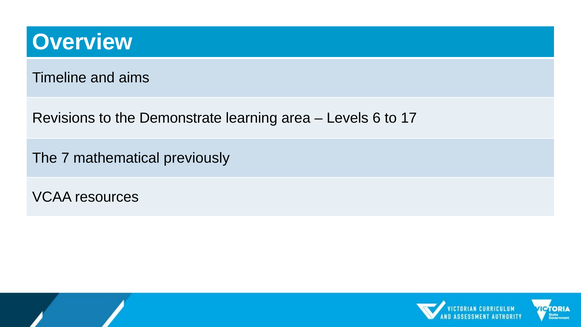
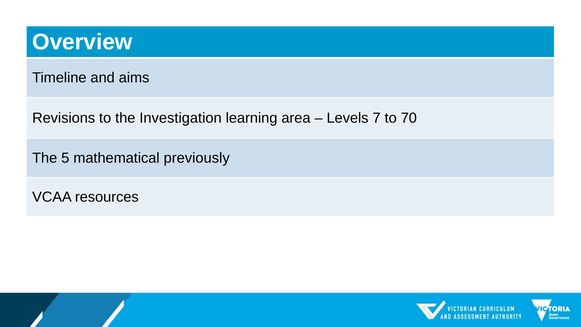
Demonstrate: Demonstrate -> Investigation (181, 118)
6: 6 -> 7 (377, 118)
17: 17 -> 70 (409, 118)
7: 7 -> 5 (65, 158)
